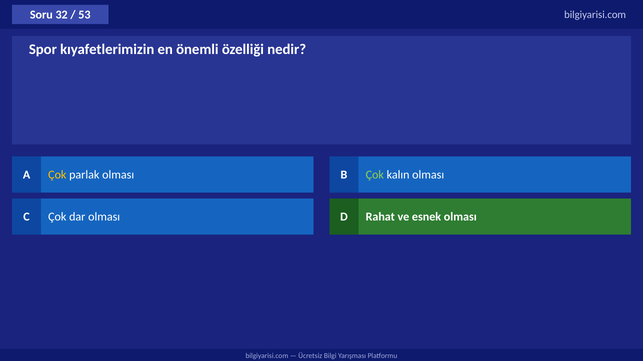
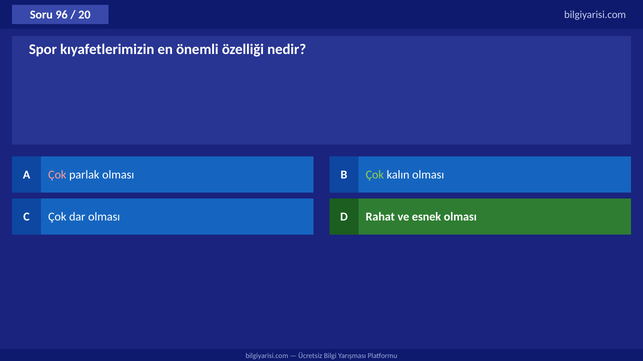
32: 32 -> 96 (62, 15)
53: 53 -> 20 (84, 15)
Çok colour: yellow -> pink (57, 175)
